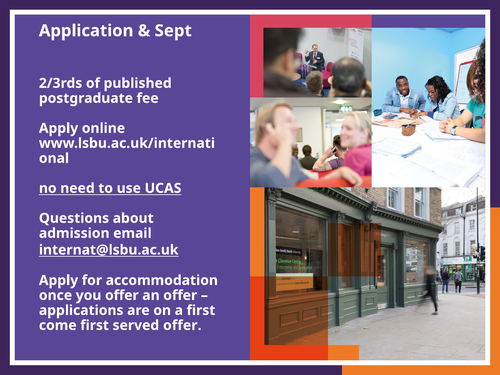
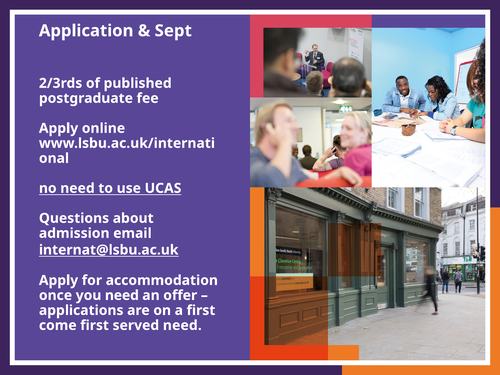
you offer: offer -> need (122, 295)
served offer: offer -> need (182, 325)
